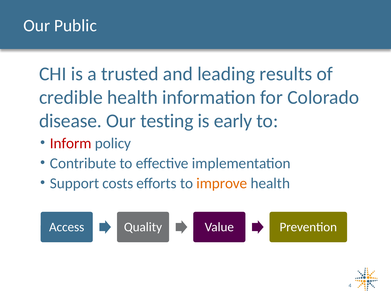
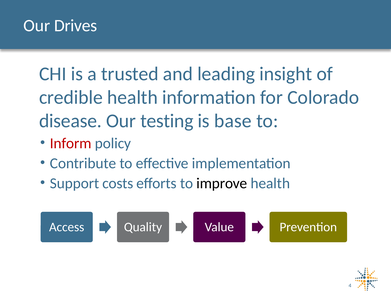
Public: Public -> Drives (76, 26)
results: results -> insight (286, 74)
early: early -> base (233, 121)
improve colour: orange -> black (222, 183)
